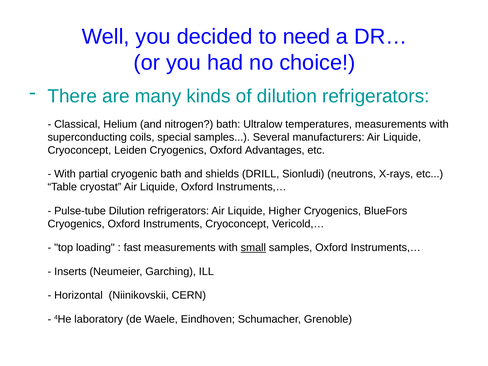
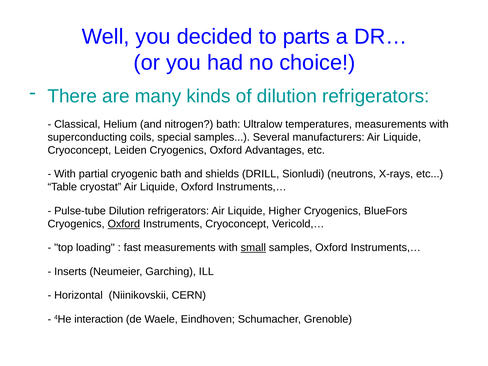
need: need -> parts (306, 37)
Oxford underline: none -> present (124, 224)
laboratory: laboratory -> interaction (99, 319)
